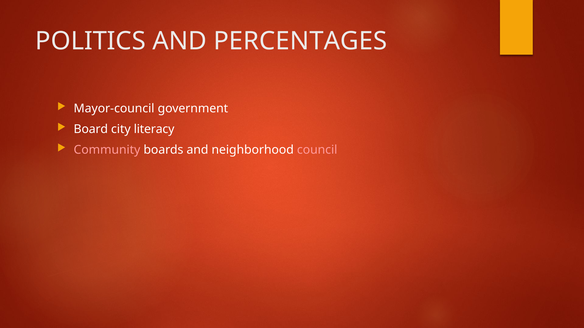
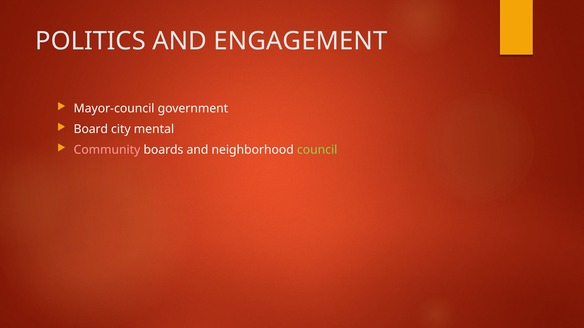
PERCENTAGES: PERCENTAGES -> ENGAGEMENT (300, 41)
literacy: literacy -> mental (154, 129)
council colour: pink -> light green (317, 150)
